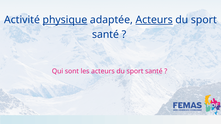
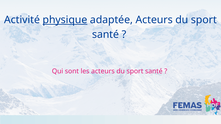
Acteurs underline: present -> none (154, 20)
